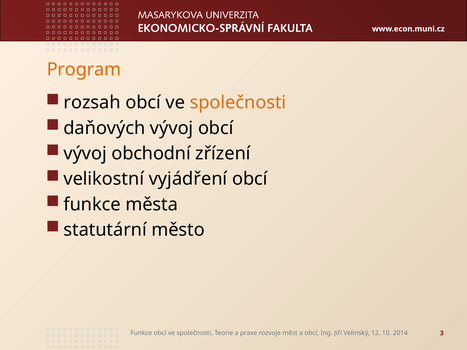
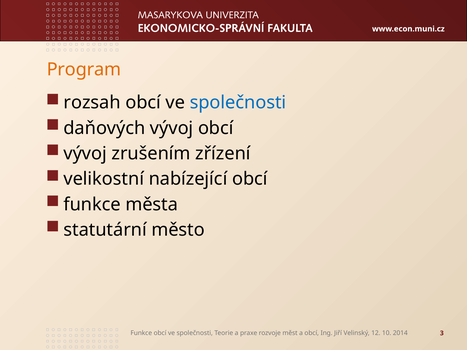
společnosti colour: orange -> blue (238, 103)
obchodní: obchodní -> zrušením (151, 154)
vyjádření: vyjádření -> nabízející (188, 179)
